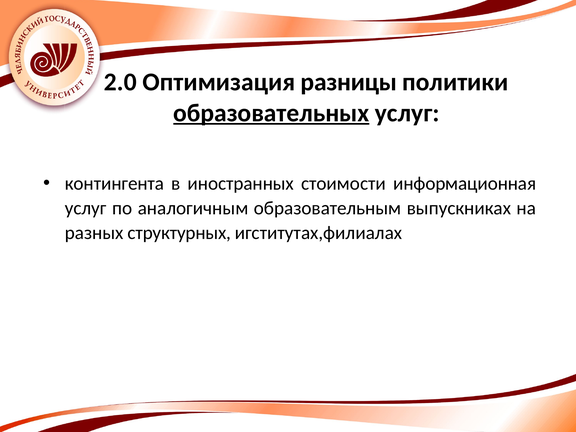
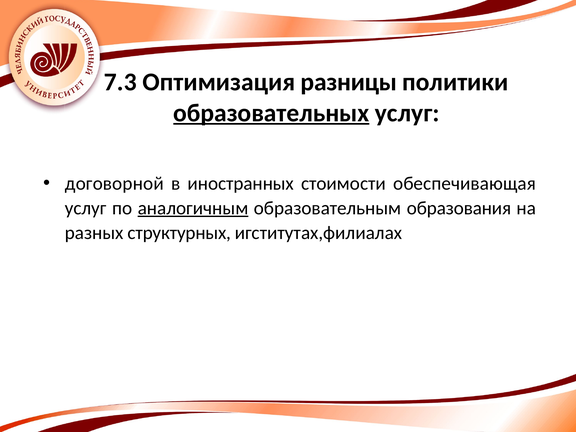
2.0: 2.0 -> 7.3 (120, 82)
контингента: контингента -> договорной (114, 183)
информационная: информационная -> обеспечивающая (465, 183)
аналогичным underline: none -> present (193, 208)
выпускниках: выпускниках -> образования (459, 208)
